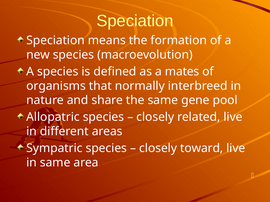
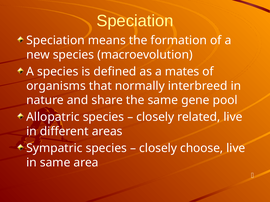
toward: toward -> choose (202, 149)
